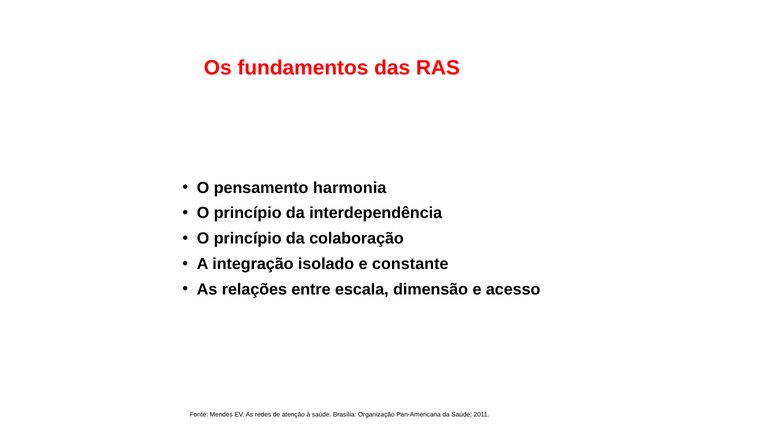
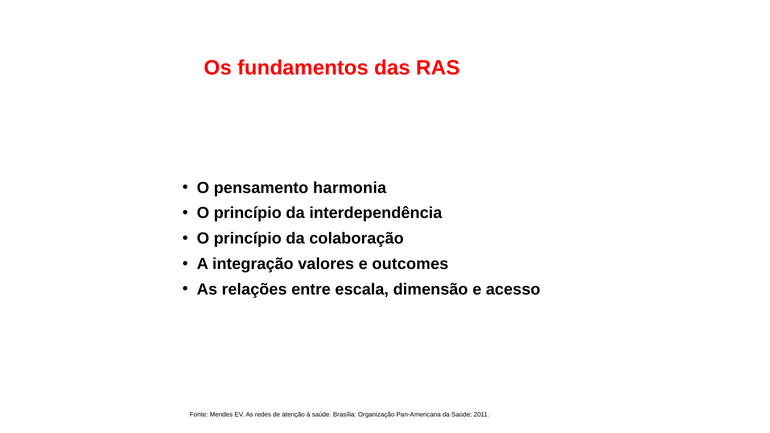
isolado: isolado -> valores (326, 264)
constante: constante -> outcomes (410, 264)
